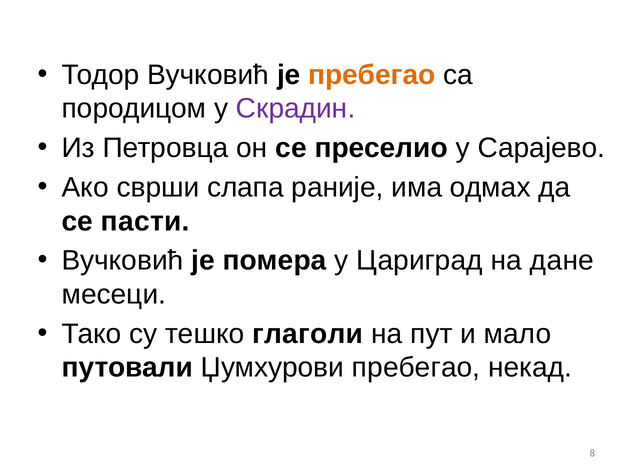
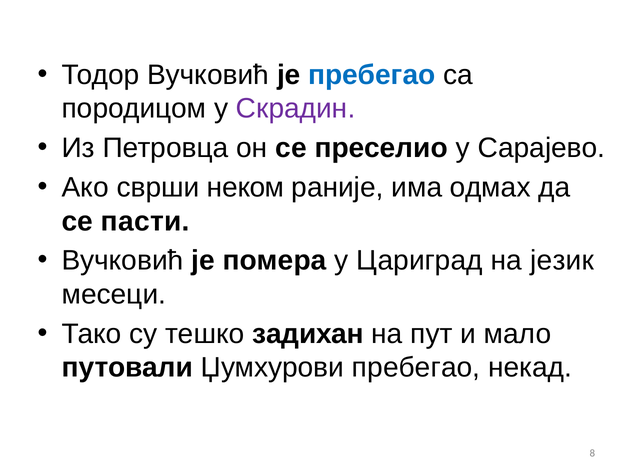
пребегао colour: orange -> blue (372, 75)
слапа: слапа -> неком (246, 187)
дане: дане -> језик (562, 261)
глаголи: глаголи -> задихан (308, 334)
